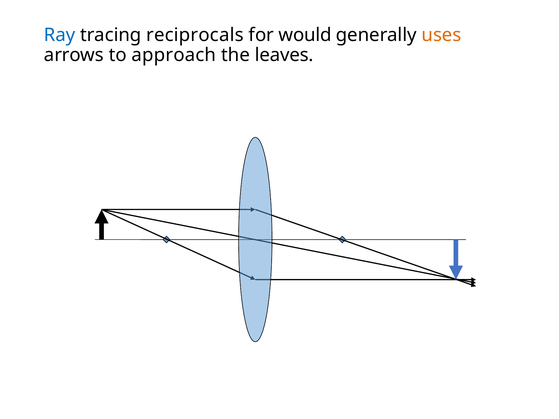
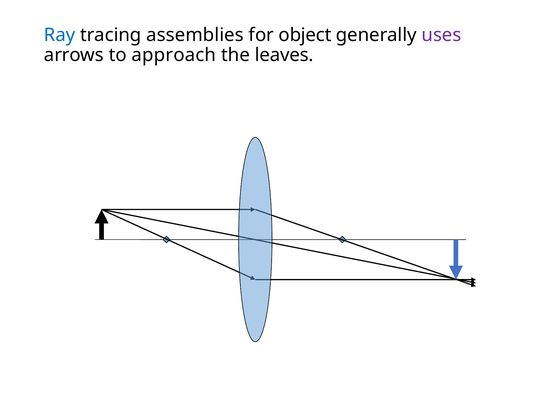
reciprocals: reciprocals -> assemblies (195, 35)
would: would -> object (305, 35)
uses colour: orange -> purple (441, 35)
